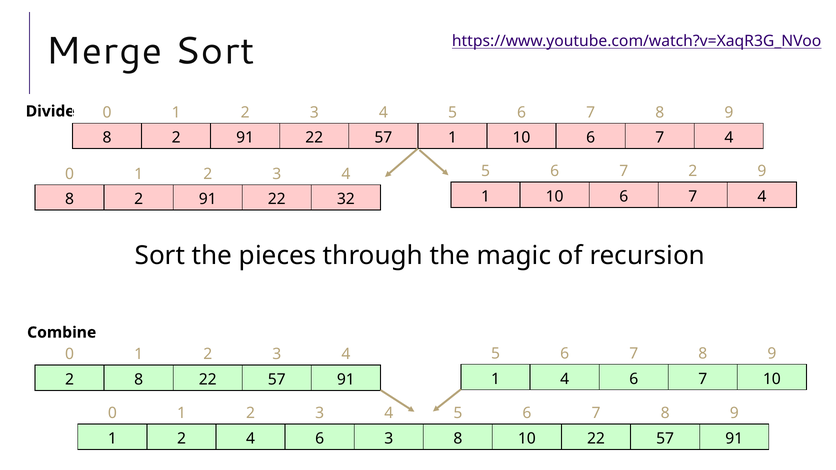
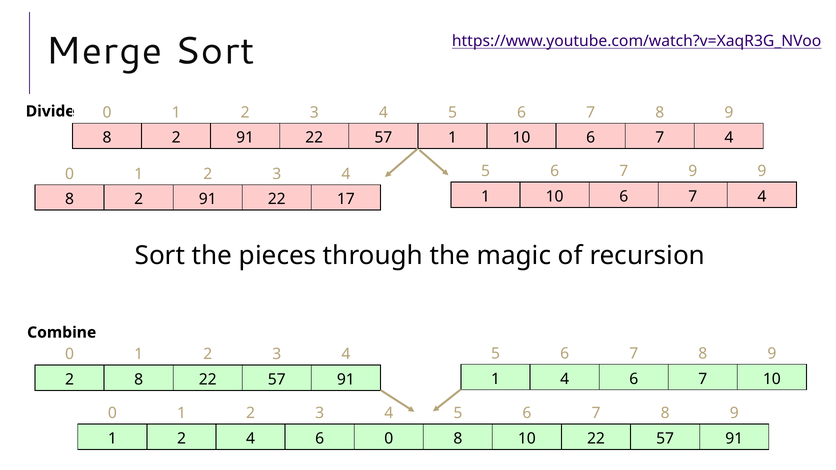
7 2: 2 -> 9 (693, 171)
32: 32 -> 17 (346, 199)
6 3: 3 -> 0 (389, 439)
